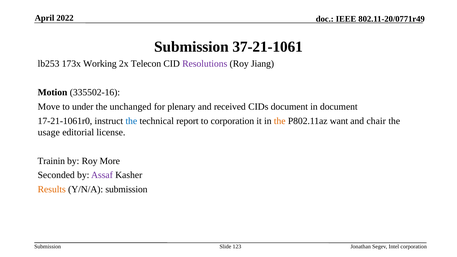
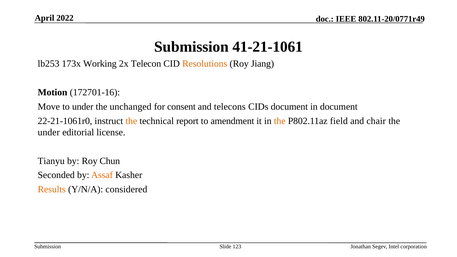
37-21-1061: 37-21-1061 -> 41-21-1061 (268, 47)
Resolutions colour: purple -> orange (205, 64)
335502-16: 335502-16 -> 172701-16 (95, 92)
plenary: plenary -> consent (181, 107)
received: received -> telecons (230, 107)
17-21-1061r0: 17-21-1061r0 -> 22-21-1061r0 (65, 121)
the colour: blue -> orange (131, 121)
to corporation: corporation -> amendment (232, 121)
want: want -> field (339, 121)
usage: usage -> under (49, 132)
Trainin: Trainin -> Tianyu (51, 161)
More: More -> Chun (110, 161)
Assaf colour: purple -> orange (102, 175)
Y/N/A submission: submission -> considered (126, 190)
